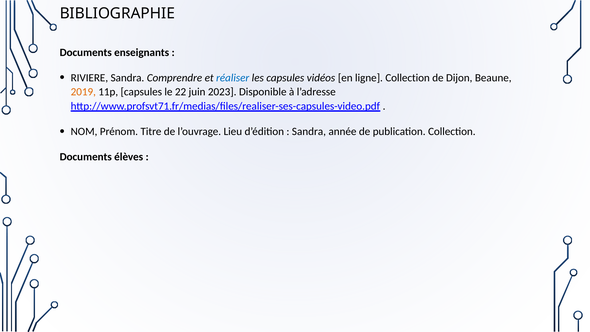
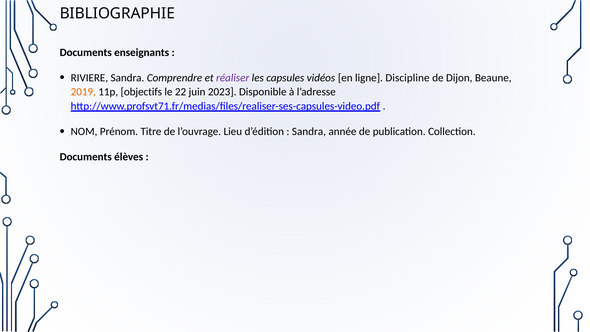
réaliser colour: blue -> purple (233, 78)
ligne Collection: Collection -> Discipline (407, 78)
11p capsules: capsules -> objectifs (141, 92)
